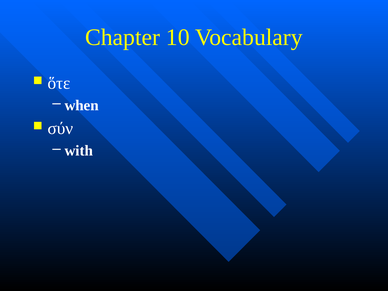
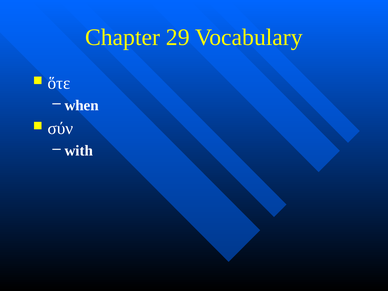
10: 10 -> 29 (178, 37)
